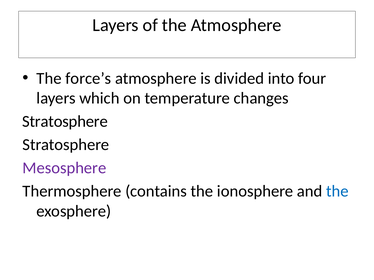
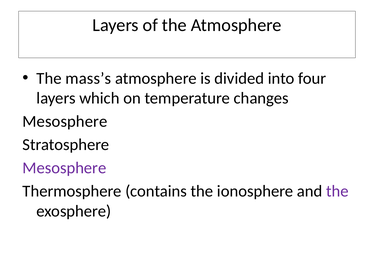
force’s: force’s -> mass’s (88, 78)
Stratosphere: Stratosphere -> Mesosphere (65, 122)
the colour: blue -> purple (337, 192)
